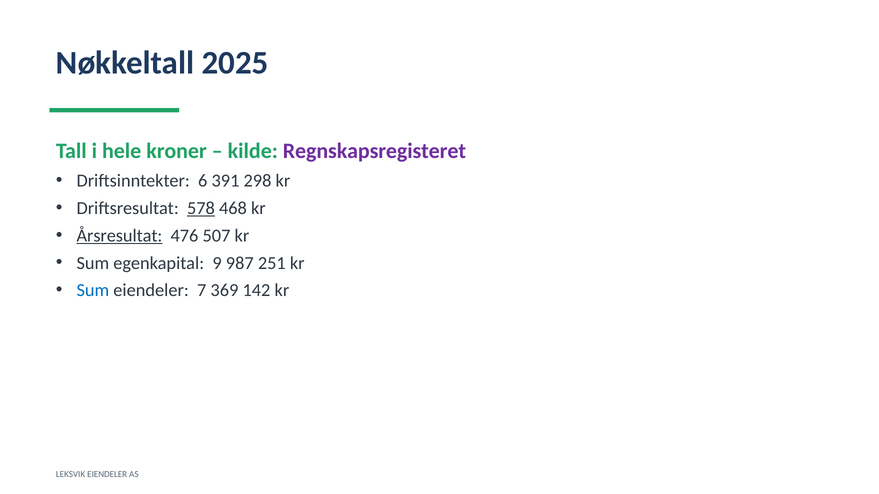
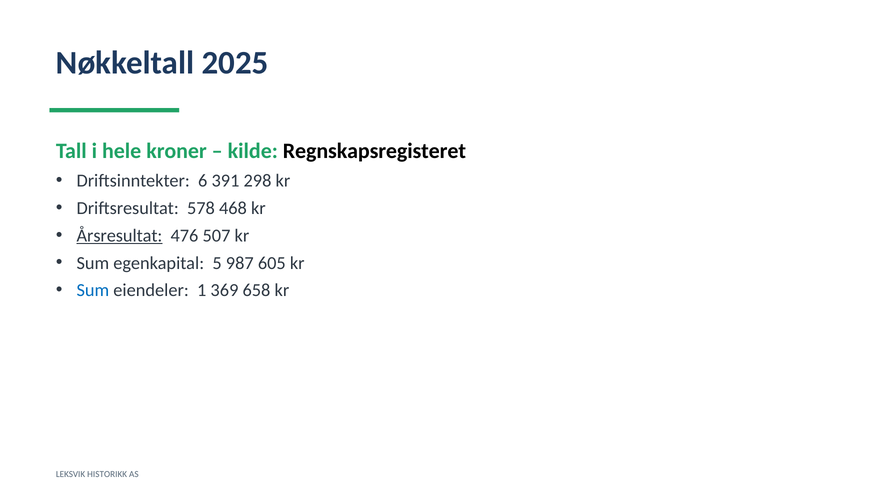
Regnskapsregisteret colour: purple -> black (374, 151)
578 underline: present -> none (201, 208)
9: 9 -> 5 (217, 263)
251: 251 -> 605 (272, 263)
7: 7 -> 1 (202, 291)
142: 142 -> 658 (256, 291)
LEKSVIK EIENDELER: EIENDELER -> HISTORIKK (107, 474)
